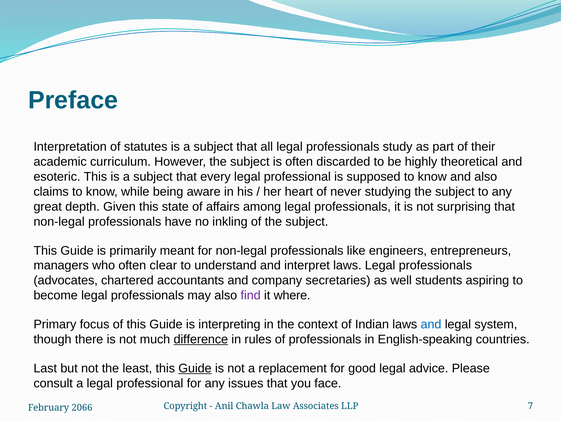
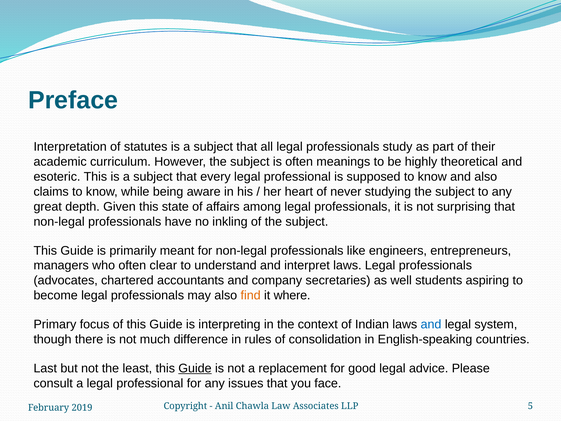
discarded: discarded -> meanings (343, 162)
find colour: purple -> orange (251, 295)
difference underline: present -> none (201, 339)
of professionals: professionals -> consolidation (325, 339)
7: 7 -> 5 (530, 406)
2066: 2066 -> 2019 (82, 407)
